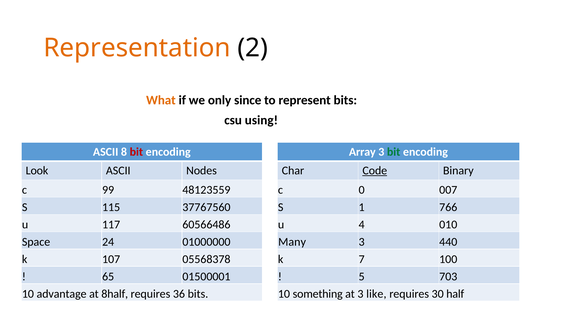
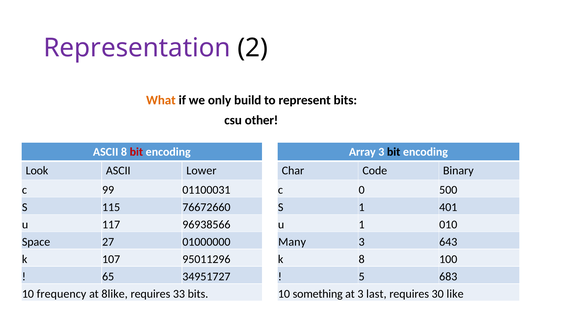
Representation colour: orange -> purple (137, 48)
since: since -> build (248, 100)
using: using -> other (261, 120)
bit colour: green -> black (394, 152)
Nodes: Nodes -> Lower (201, 171)
Code underline: present -> none (375, 171)
48123559: 48123559 -> 01100031 (206, 190)
007: 007 -> 500 (448, 190)
37767560: 37767560 -> 76672660 (206, 207)
766: 766 -> 401 (448, 207)
60566486: 60566486 -> 96938566 (206, 225)
u 4: 4 -> 1 (362, 225)
24: 24 -> 27 (108, 242)
440: 440 -> 643 (448, 242)
05568378: 05568378 -> 95011296 (206, 259)
k 7: 7 -> 8 (362, 259)
01500001: 01500001 -> 34951727 (206, 277)
703: 703 -> 683 (448, 277)
advantage: advantage -> frequency (62, 294)
8half: 8half -> 8like (115, 294)
36: 36 -> 33 (179, 294)
like: like -> last (376, 294)
half: half -> like (455, 294)
